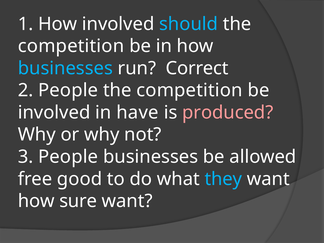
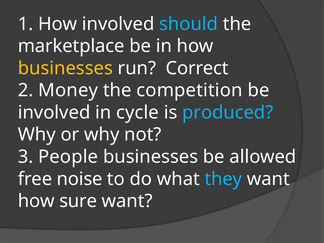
competition: competition -> marketplace (71, 46)
businesses colour: light blue -> yellow (65, 68)
2 People: People -> Money (68, 90)
have: have -> cycle (137, 113)
produced colour: pink -> light blue (228, 113)
good: good -> noise (80, 179)
